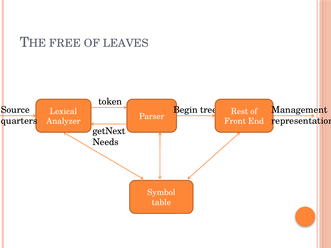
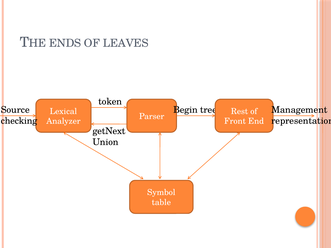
FREE: FREE -> ENDS (65, 43)
quarters: quarters -> checking (19, 121)
Needs: Needs -> Union (106, 142)
